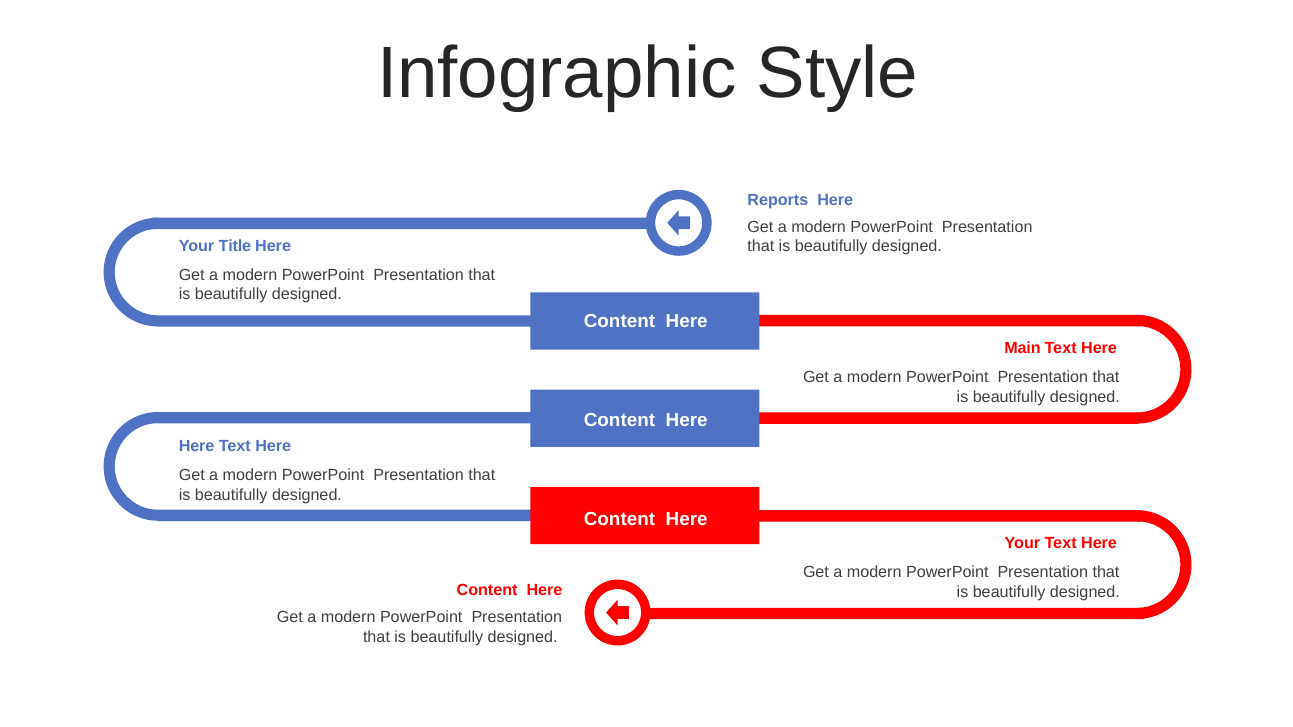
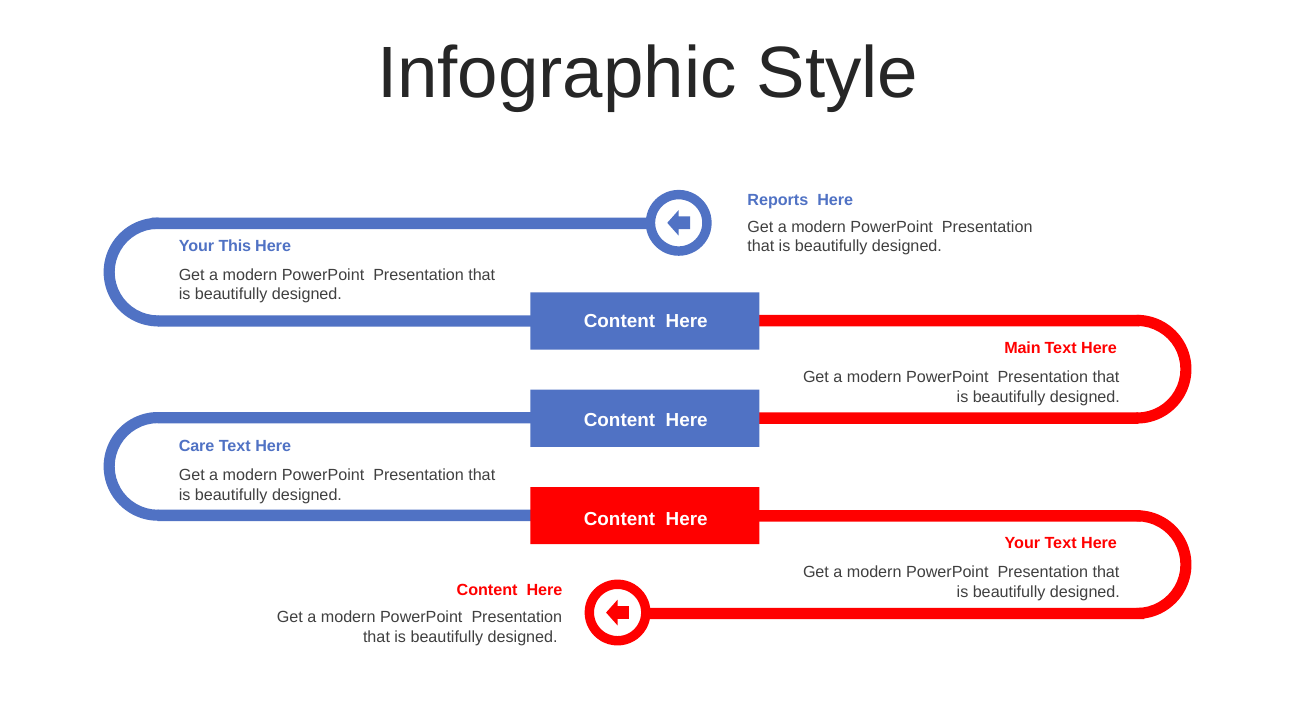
Title: Title -> This (235, 246)
Here: Here -> Care (197, 446)
